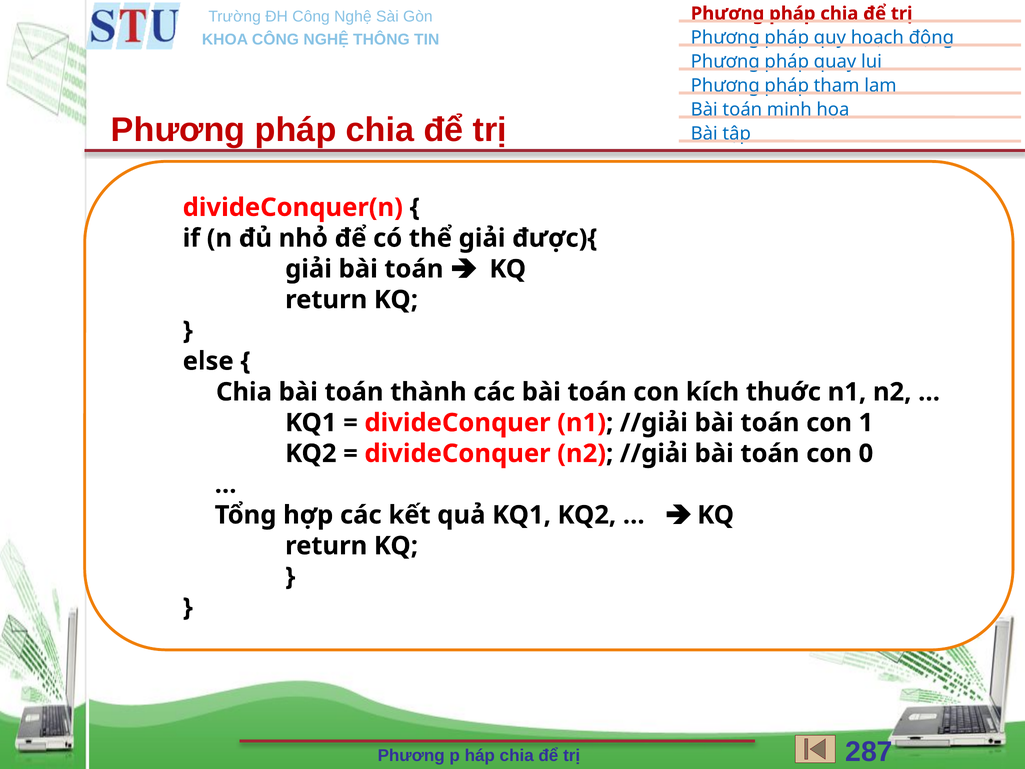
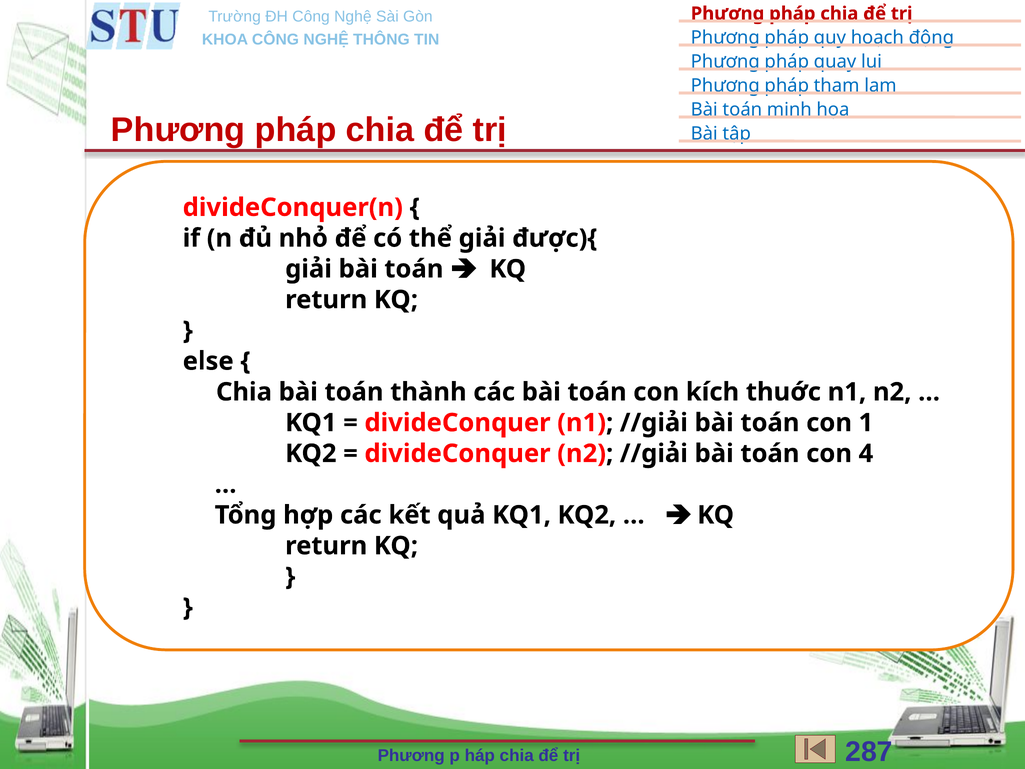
0: 0 -> 4 (866, 453)
